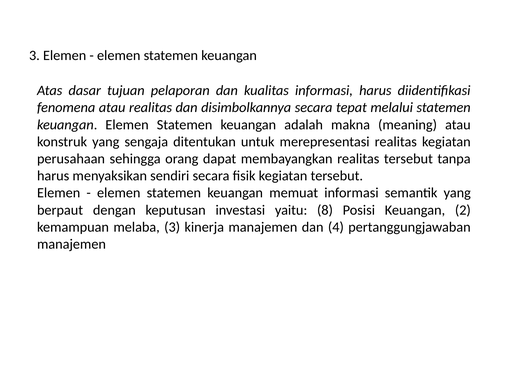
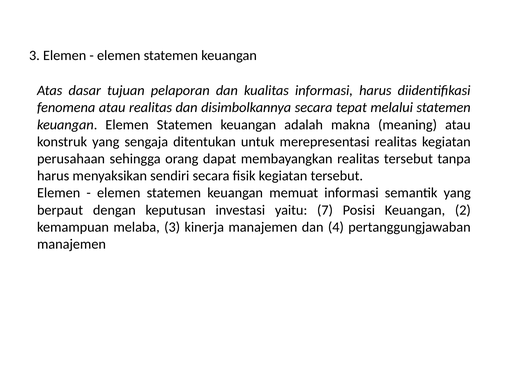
8: 8 -> 7 (325, 210)
